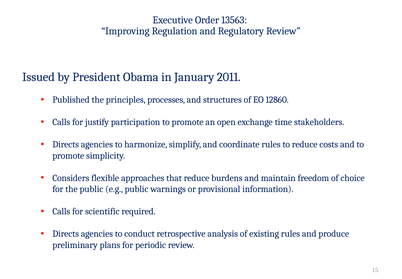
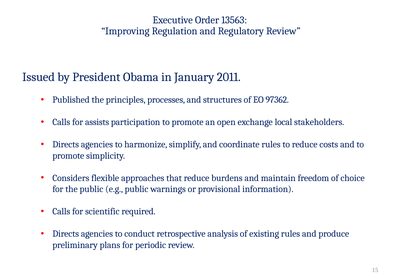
12860: 12860 -> 97362 (277, 100)
justify: justify -> assists (97, 122)
time: time -> local (283, 122)
